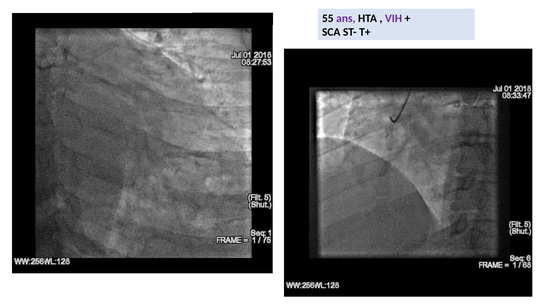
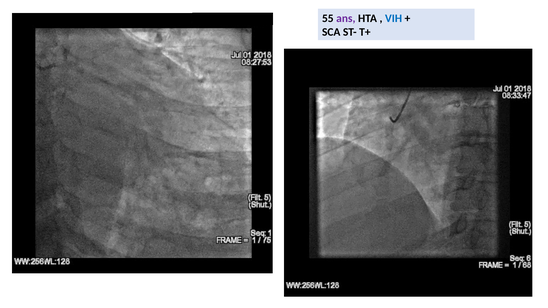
VIH colour: purple -> blue (394, 18)
